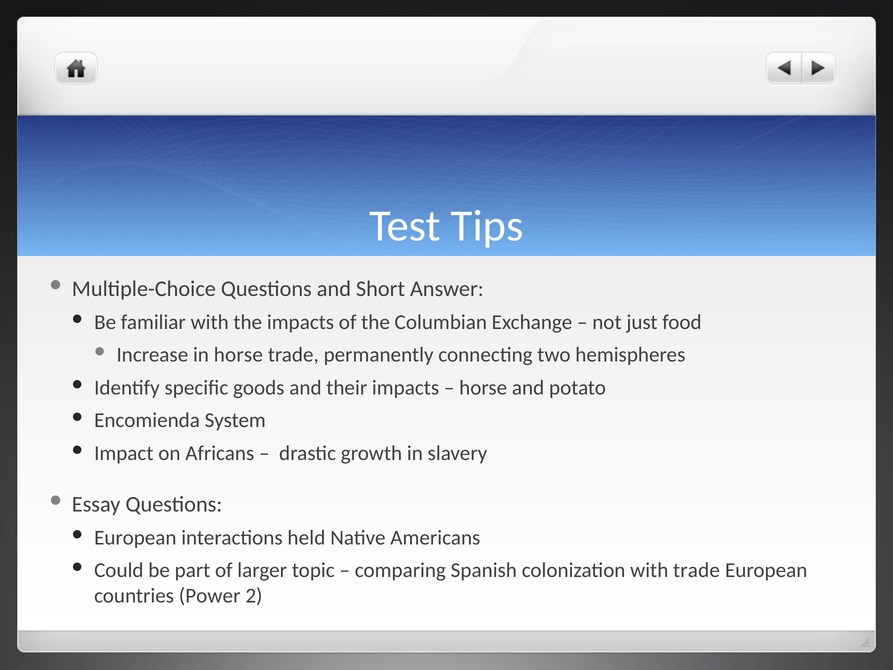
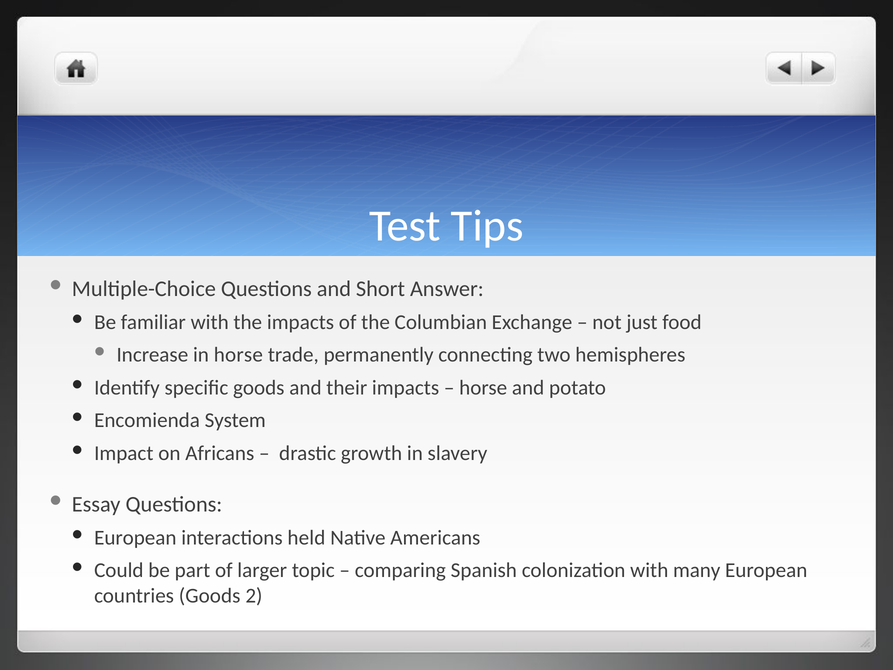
with trade: trade -> many (697, 570)
countries Power: Power -> Goods (210, 596)
